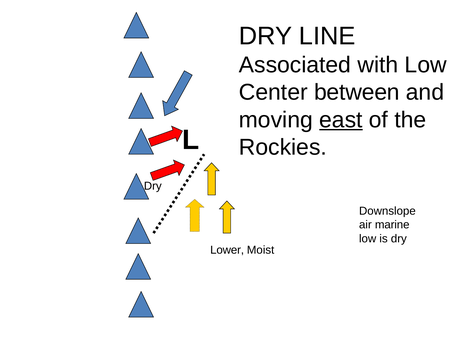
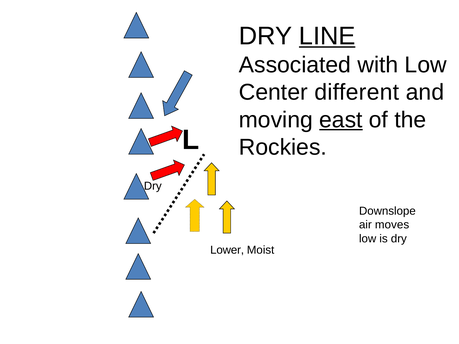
LINE underline: none -> present (327, 36)
between: between -> different (357, 92)
marine: marine -> moves (392, 225)
